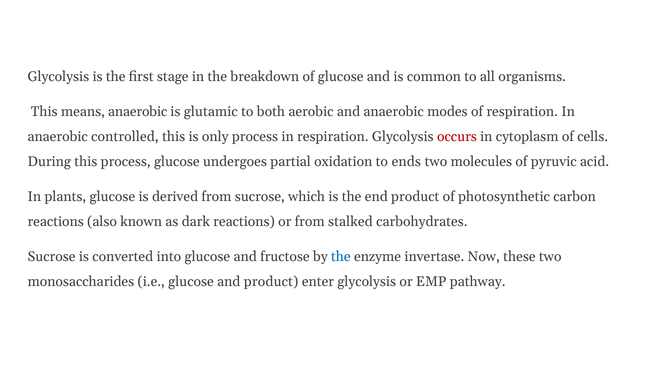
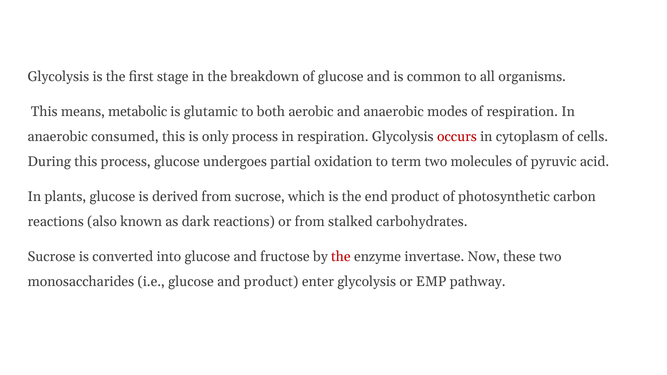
means anaerobic: anaerobic -> metabolic (138, 112)
controlled: controlled -> consumed (125, 137)
ends: ends -> term (406, 162)
the colour: blue -> red (341, 257)
